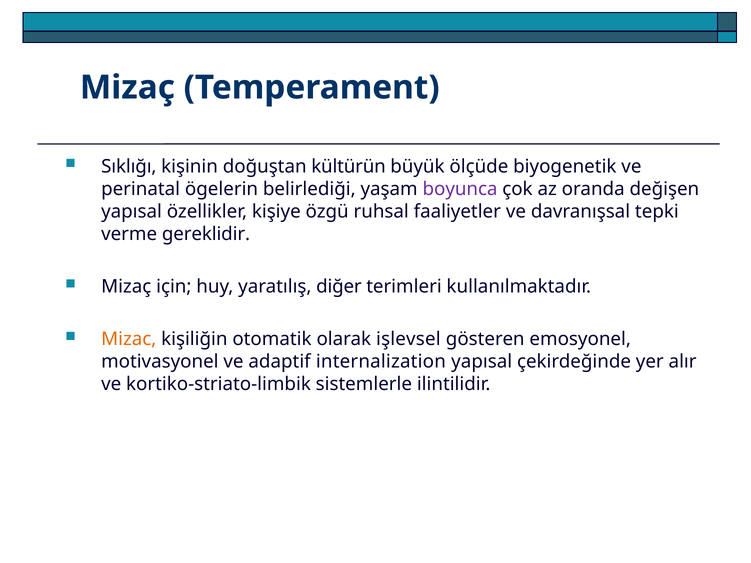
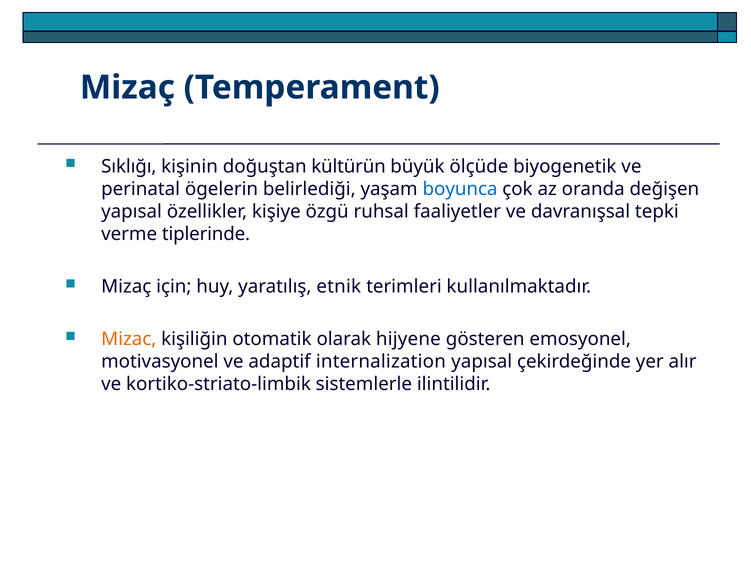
boyunca colour: purple -> blue (460, 189)
gereklidir: gereklidir -> tiplerinde (206, 234)
diğer: diğer -> etnik (339, 287)
işlevsel: işlevsel -> hijyene (408, 339)
